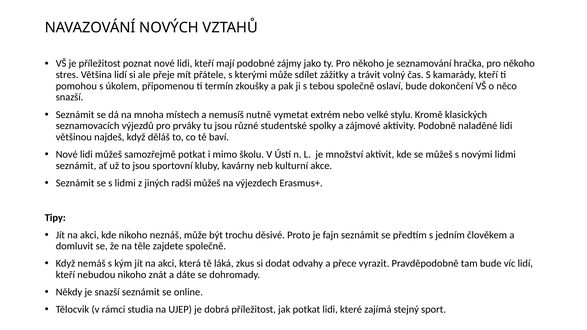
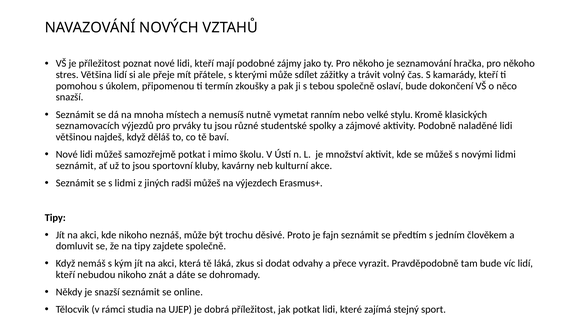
extrém: extrém -> ranním (325, 115)
na těle: těle -> tipy (142, 246)
